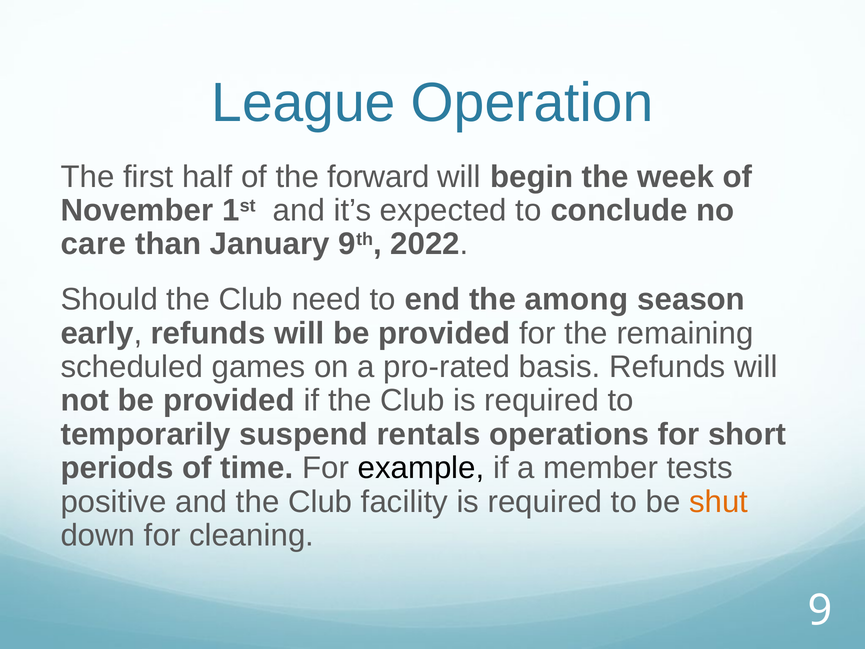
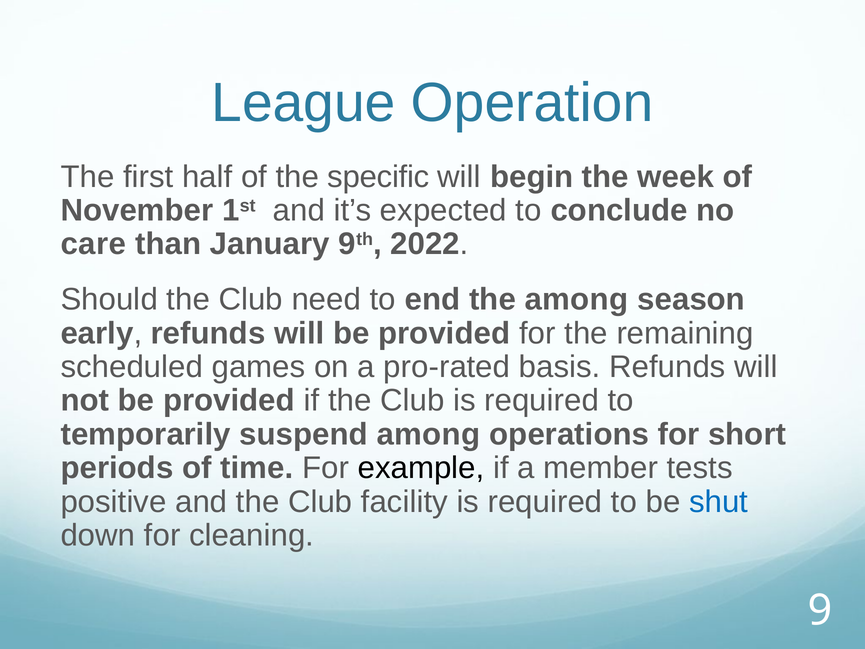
forward: forward -> specific (378, 177)
suspend rentals: rentals -> among (428, 434)
shut colour: orange -> blue (719, 502)
